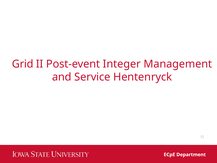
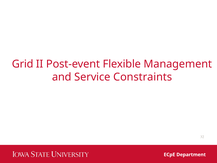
Integer: Integer -> Flexible (122, 64)
Hentenryck: Hentenryck -> Constraints (143, 77)
